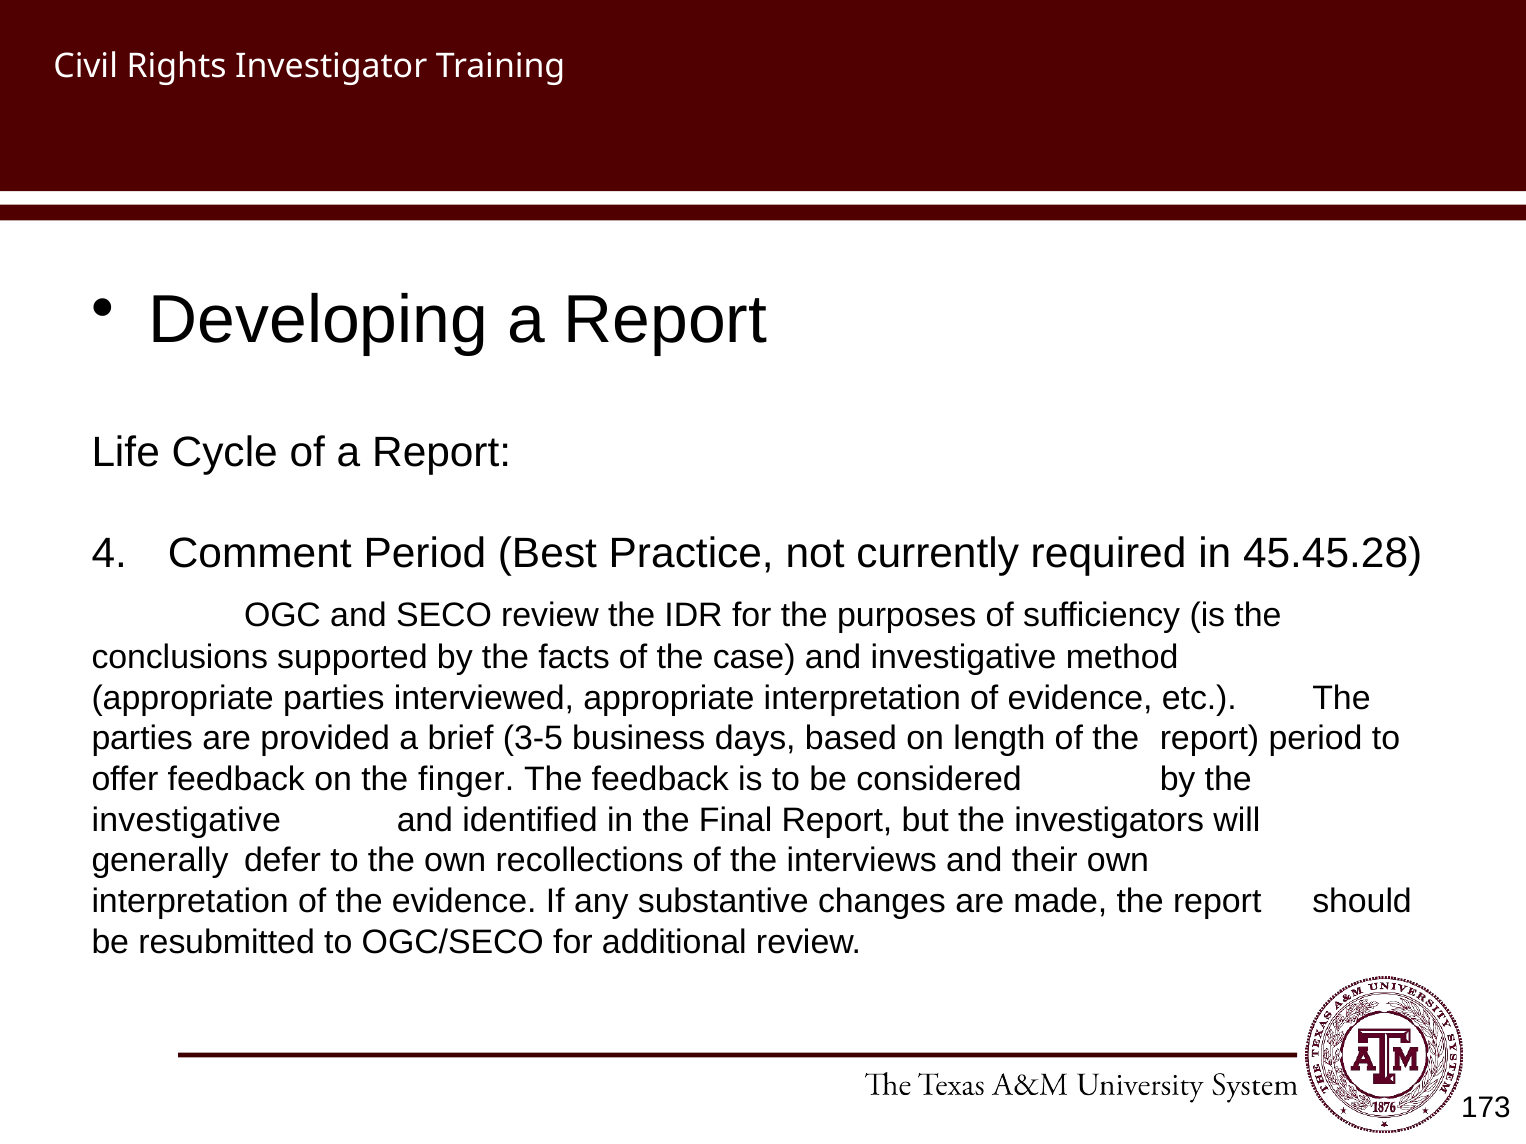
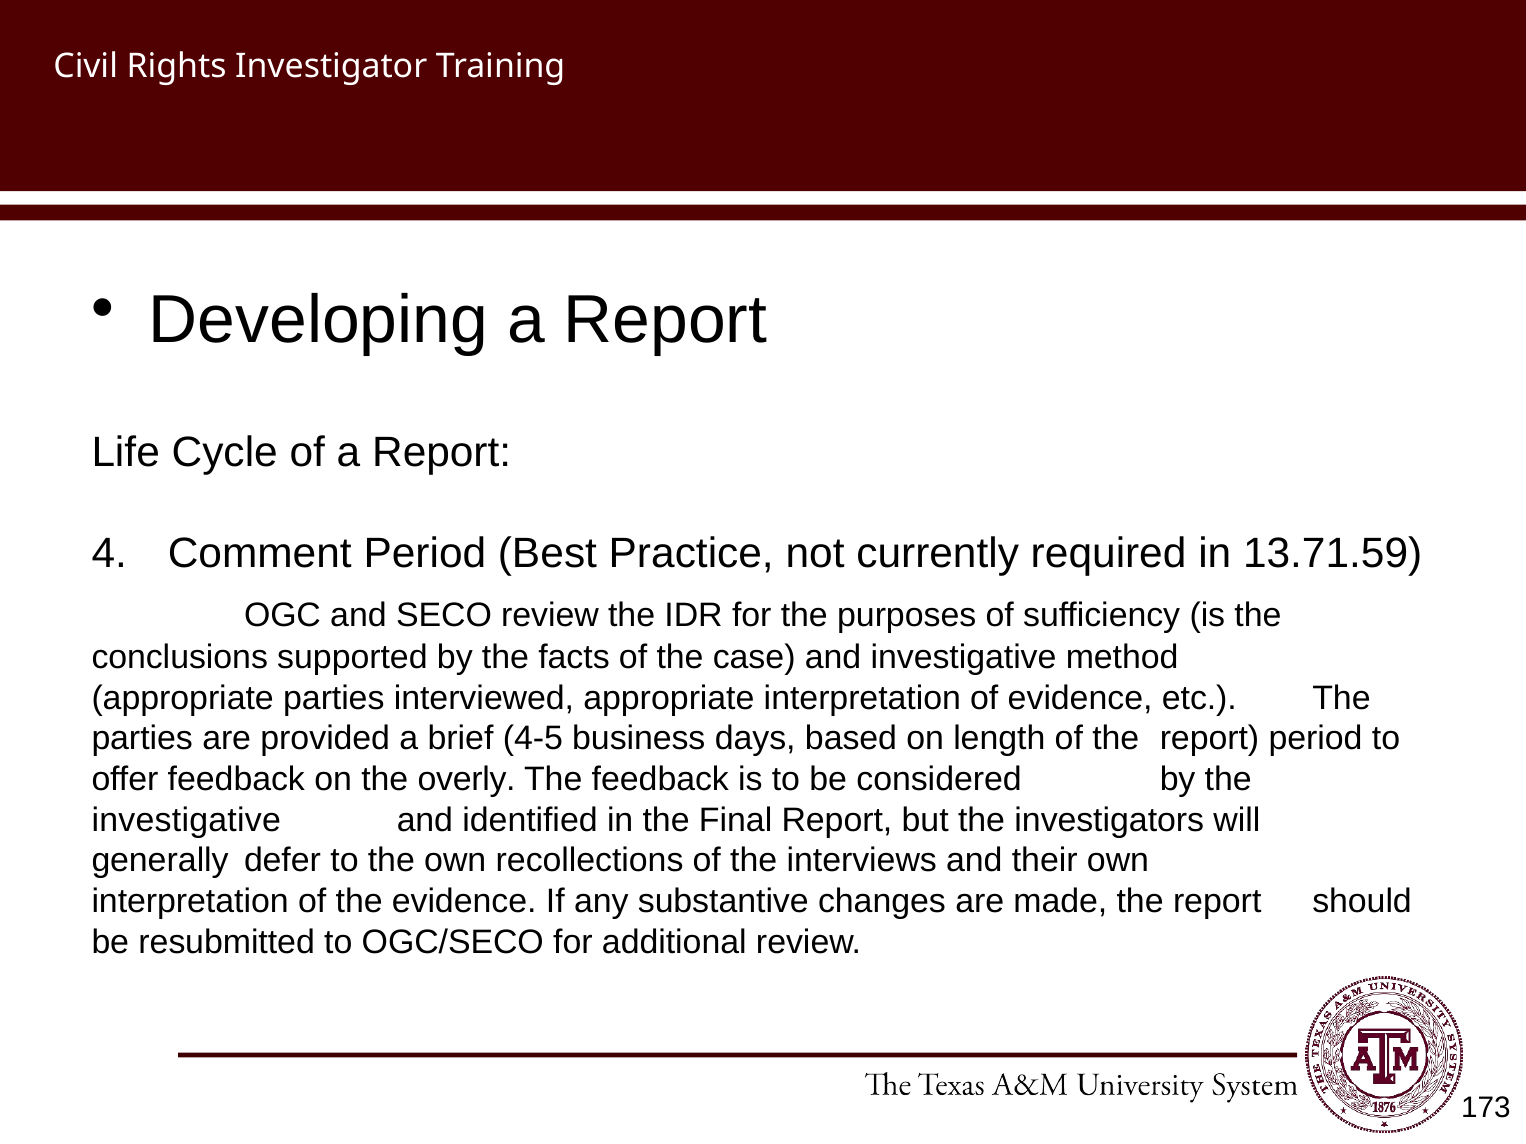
45.45.28: 45.45.28 -> 13.71.59 (1333, 553)
3-5: 3-5 -> 4-5 (533, 739)
finger: finger -> overly (467, 780)
